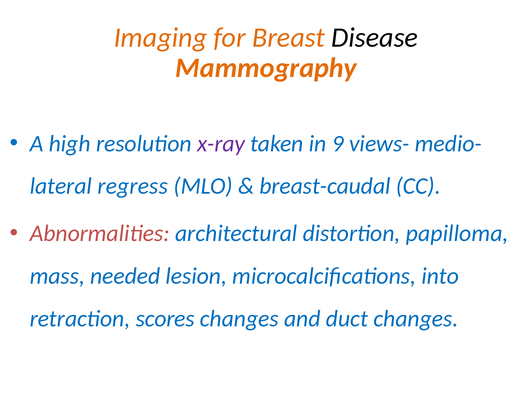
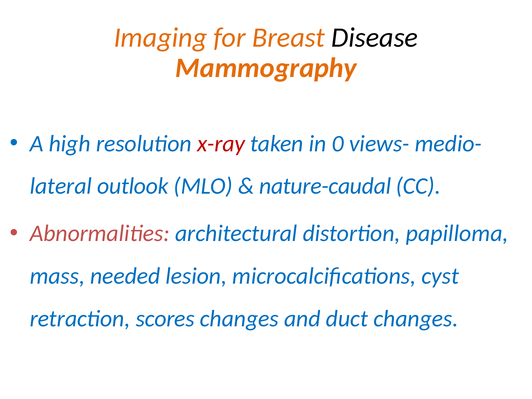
x-ray colour: purple -> red (221, 144)
9: 9 -> 0 (338, 144)
regress: regress -> outlook (133, 186)
breast-caudal: breast-caudal -> nature-caudal (325, 186)
into: into -> cyst (440, 276)
